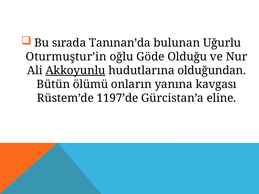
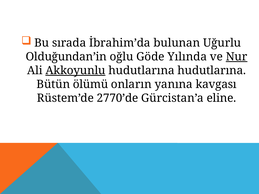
Tanınan’da: Tanınan’da -> İbrahim’da (120, 43)
Oturmuştur’in: Oturmuştur’in -> Olduğundan’in (66, 57)
Olduğu: Olduğu -> Yılında (187, 57)
Nur underline: none -> present (237, 57)
hudutlarına olduğundan: olduğundan -> hudutlarına (212, 71)
1197’de: 1197’de -> 2770’de (117, 98)
